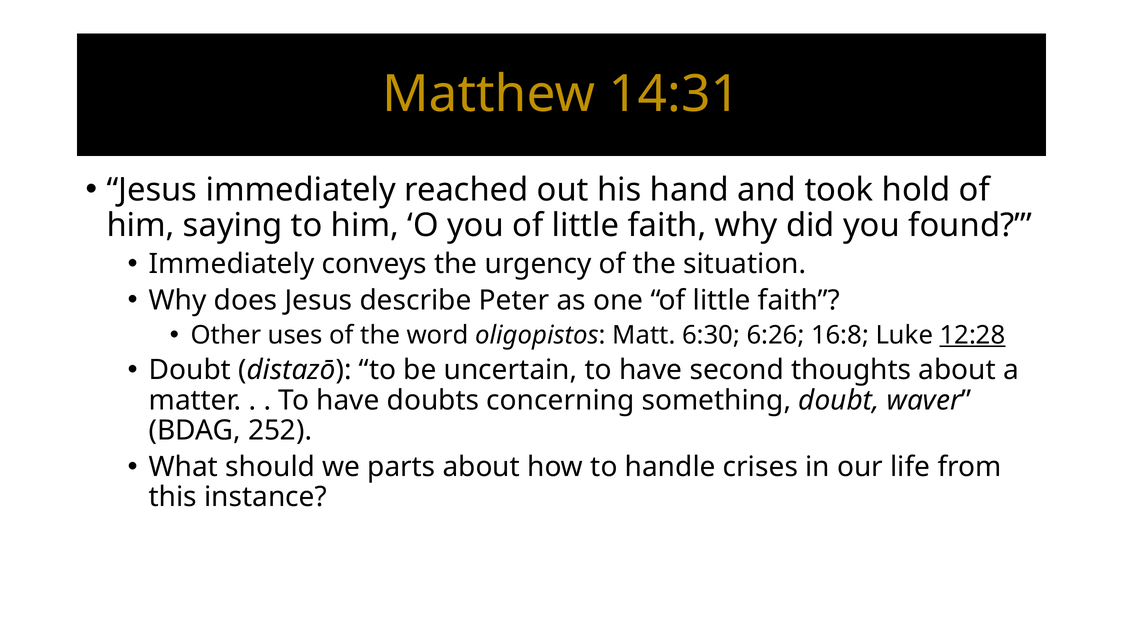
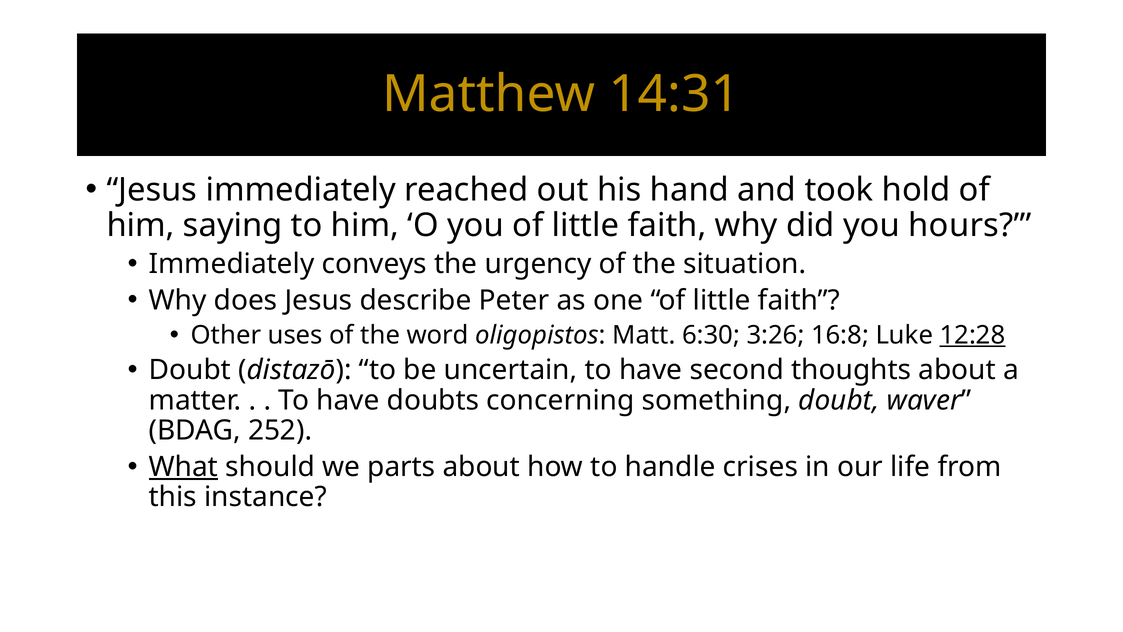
found: found -> hours (970, 225)
6:26: 6:26 -> 3:26 (776, 335)
What underline: none -> present (183, 467)
